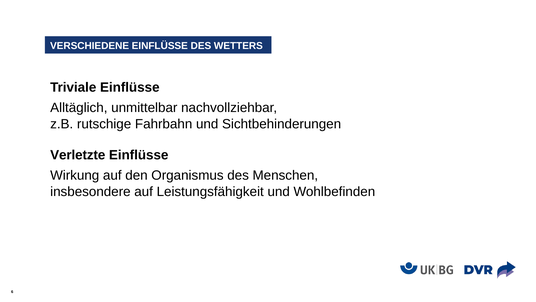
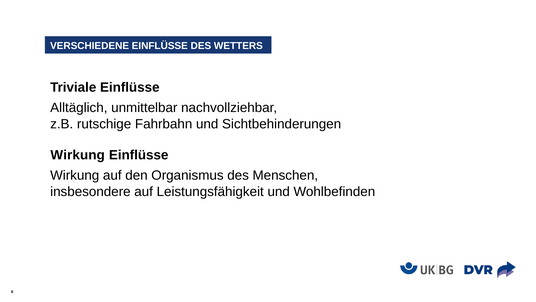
Verletzte: Verletzte -> Wirkung (78, 155)
